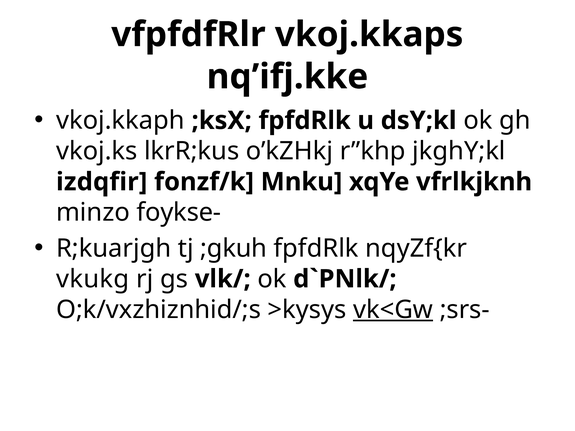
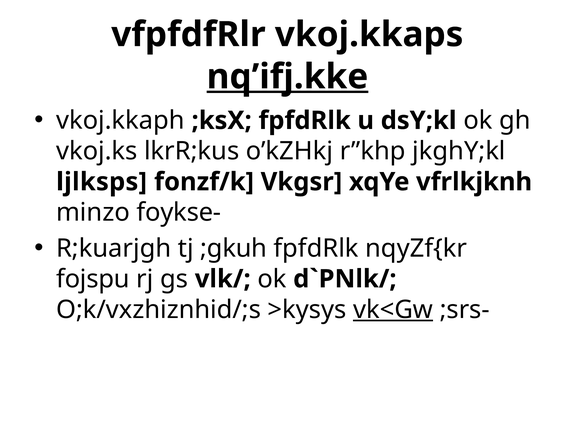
nq’ifj.kke underline: none -> present (287, 77)
izdqfir: izdqfir -> ljlksps (102, 182)
Mnku: Mnku -> Vkgsr (301, 182)
vkukg: vkukg -> fojspu (93, 279)
